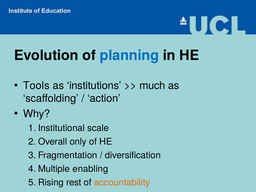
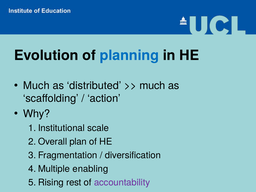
Tools: Tools -> Much (36, 86)
institutions: institutions -> distributed (94, 86)
only: only -> plan (78, 142)
accountability colour: orange -> purple (122, 182)
